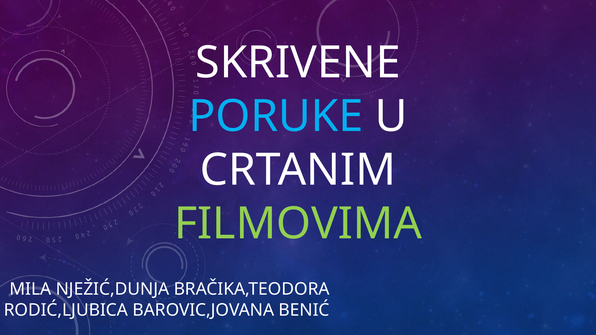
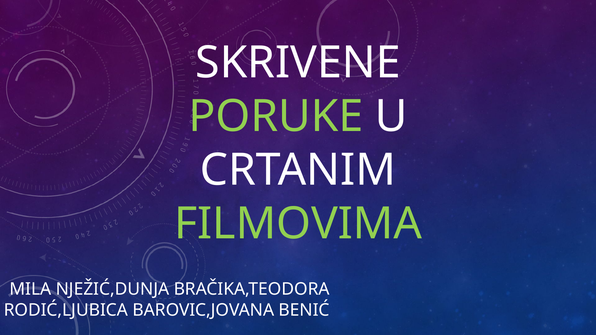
PORUKE colour: light blue -> light green (276, 117)
